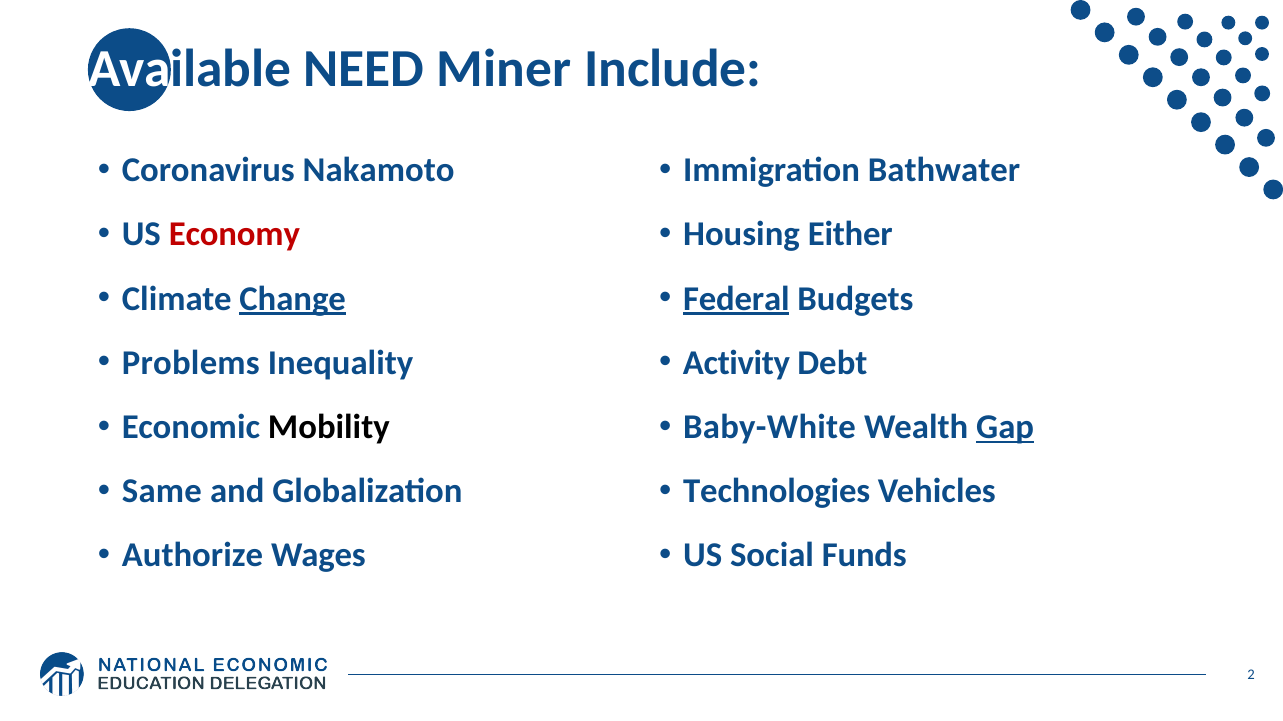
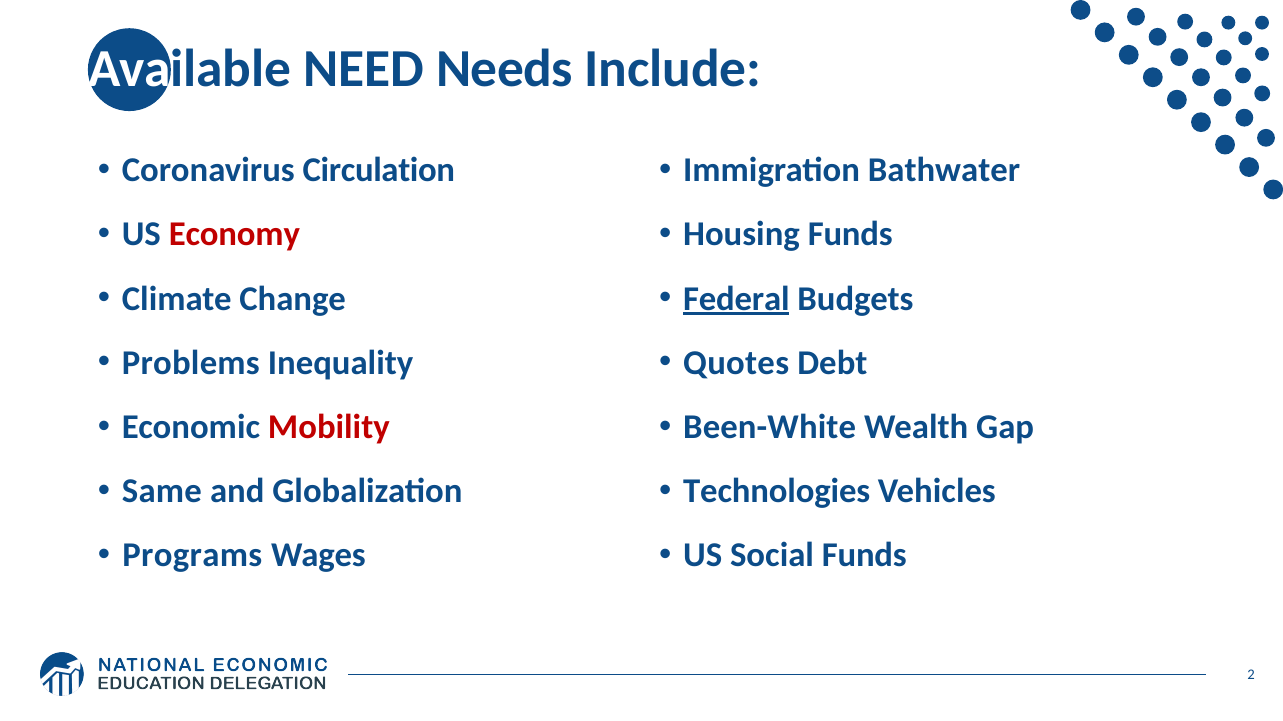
Miner: Miner -> Needs (505, 69)
Nakamoto: Nakamoto -> Circulation (379, 170)
Housing Either: Either -> Funds (850, 235)
Change underline: present -> none (293, 299)
Activity: Activity -> Quotes (736, 363)
Mobility colour: black -> red (329, 427)
Baby-White: Baby-White -> Been-White (770, 427)
Gap underline: present -> none (1005, 427)
Authorize: Authorize -> Programs (192, 556)
